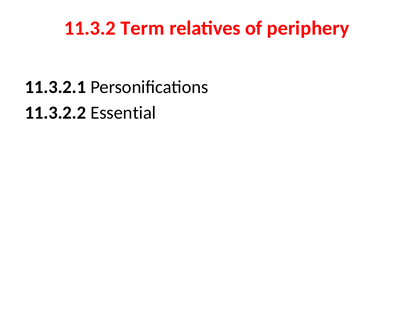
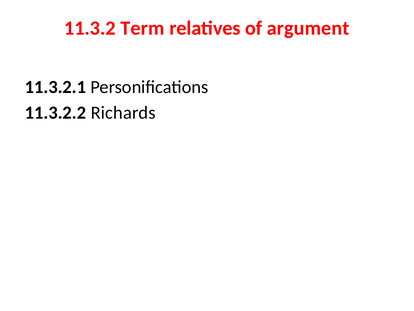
periphery: periphery -> argument (308, 28)
Essential: Essential -> Richards (123, 113)
